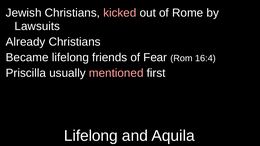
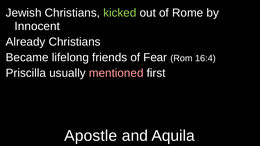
kicked colour: pink -> light green (120, 13)
Lawsuits: Lawsuits -> Innocent (37, 26)
Lifelong: Lifelong -> Apostle (91, 136)
